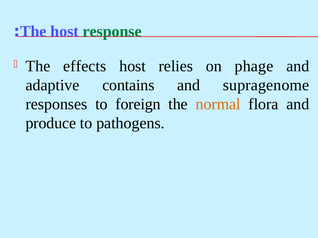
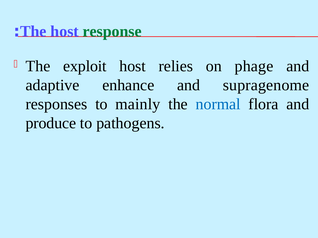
effects: effects -> exploit (85, 66)
contains: contains -> enhance (128, 85)
foreign: foreign -> mainly (138, 104)
normal colour: orange -> blue (218, 104)
